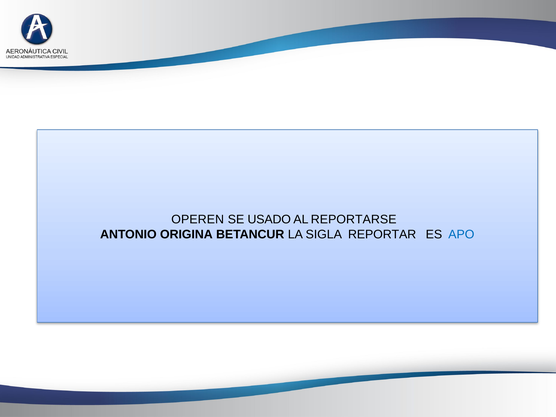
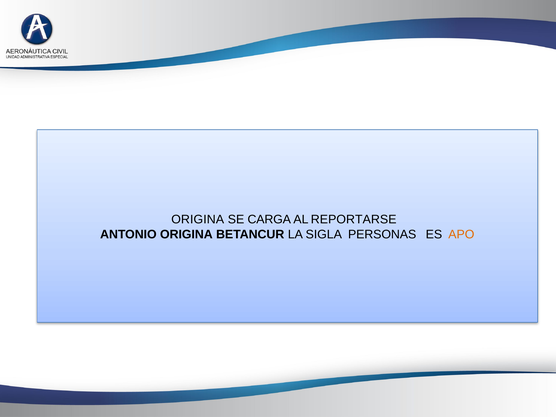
OPEREN: OPEREN -> ORIGINA (198, 219)
USADO: USADO -> CARGA (269, 219)
REPORTAR: REPORTAR -> PERSONAS (382, 234)
APO colour: blue -> orange (461, 234)
